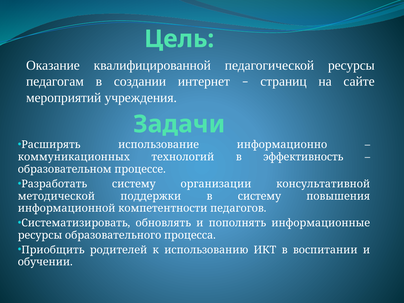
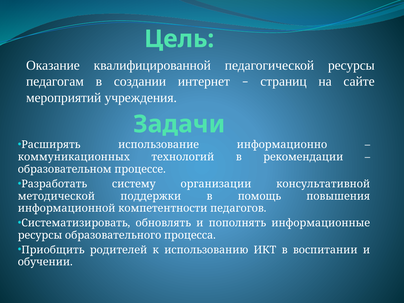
эффективность: эффективность -> рекомендации (303, 157)
в систему: систему -> помощь (259, 196)
